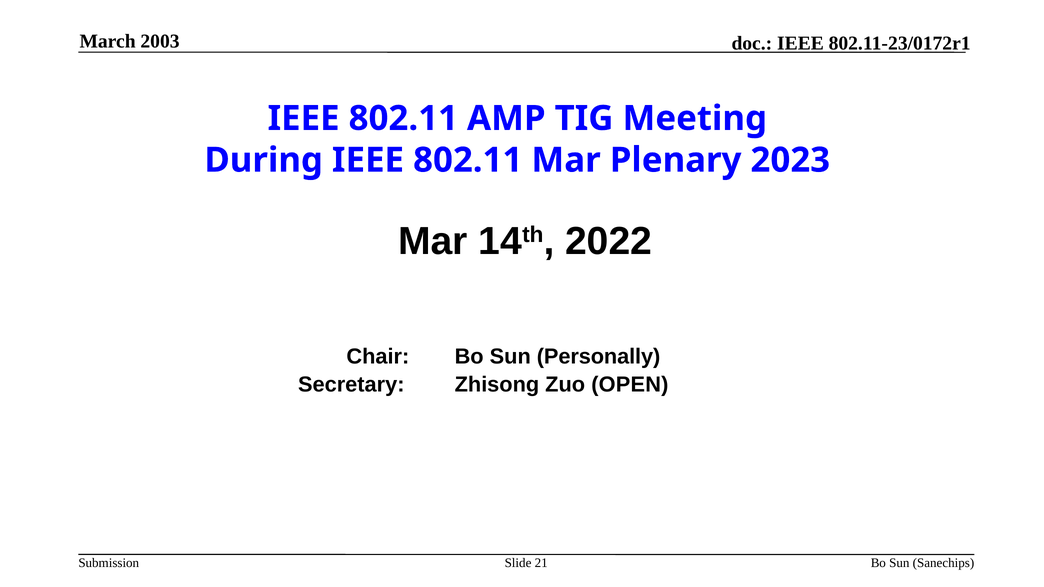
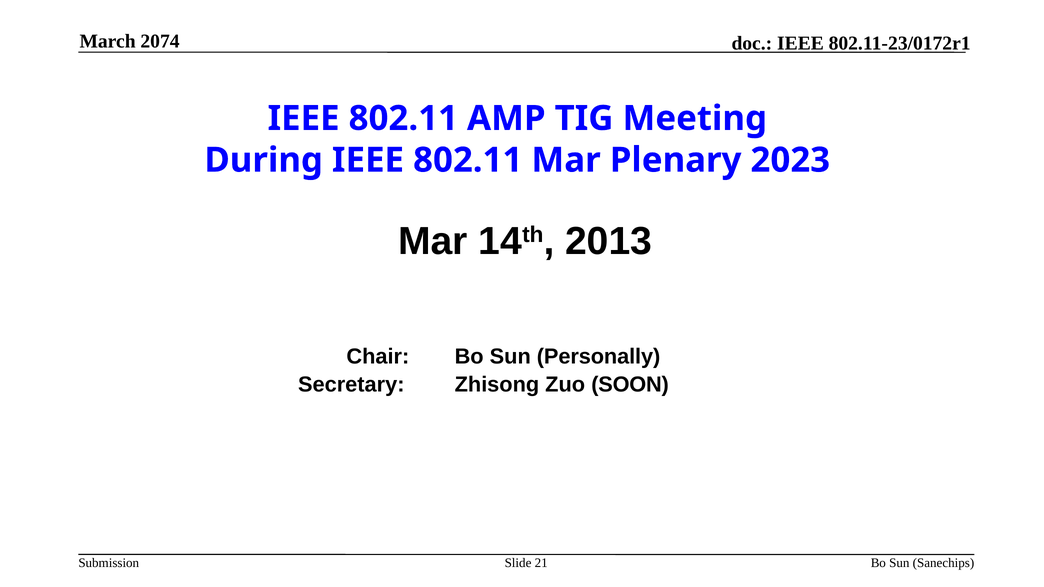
2003: 2003 -> 2074 (160, 42)
2022: 2022 -> 2013 (609, 241)
OPEN: OPEN -> SOON (630, 384)
